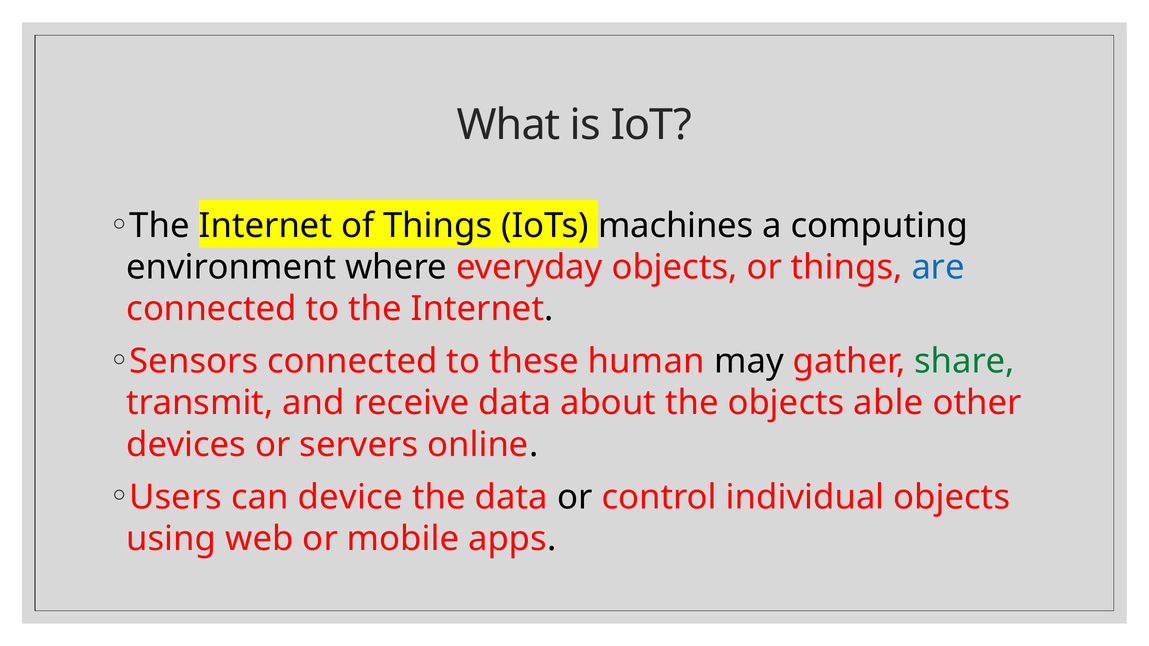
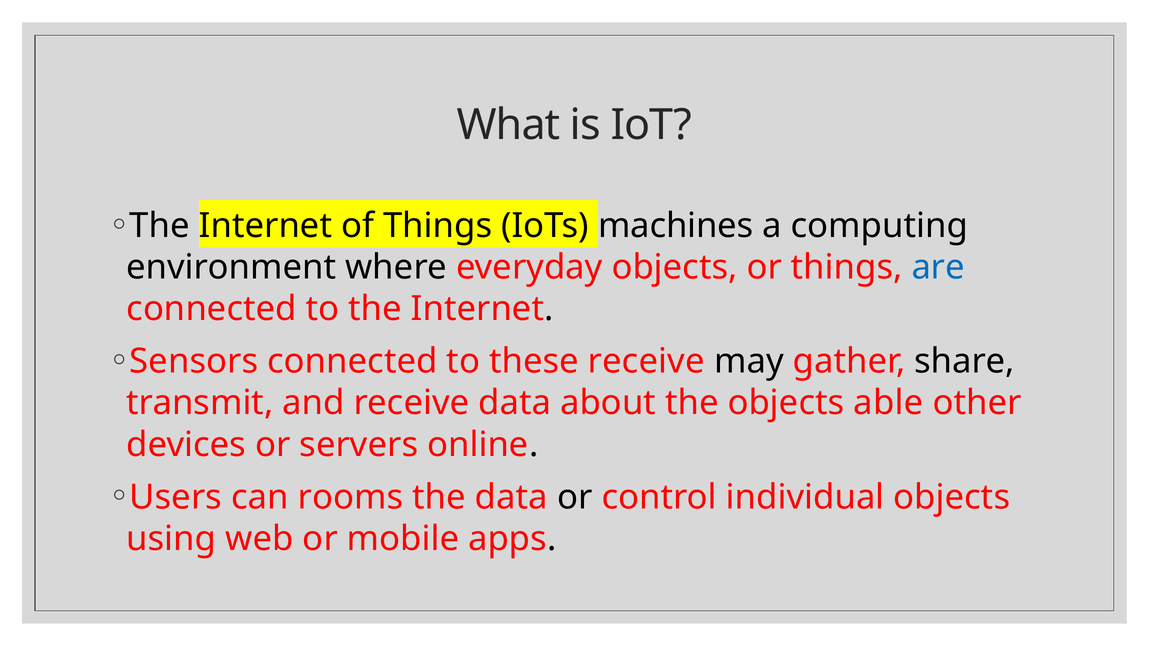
these human: human -> receive (646, 362)
share colour: green -> black (965, 362)
device: device -> rooms (350, 497)
